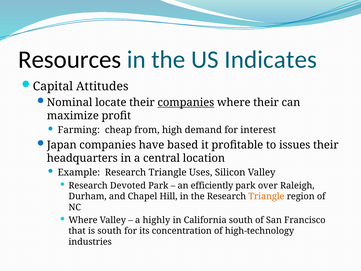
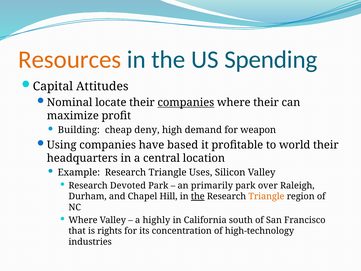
Resources colour: black -> orange (70, 60)
Indicates: Indicates -> Spending (271, 60)
Farming: Farming -> Building (79, 130)
from: from -> deny (147, 130)
interest: interest -> weapon (258, 130)
Japan: Japan -> Using (62, 145)
issues: issues -> world (295, 145)
efficiently: efficiently -> primarily (212, 185)
the underline: none -> present (198, 196)
is south: south -> rights (110, 231)
